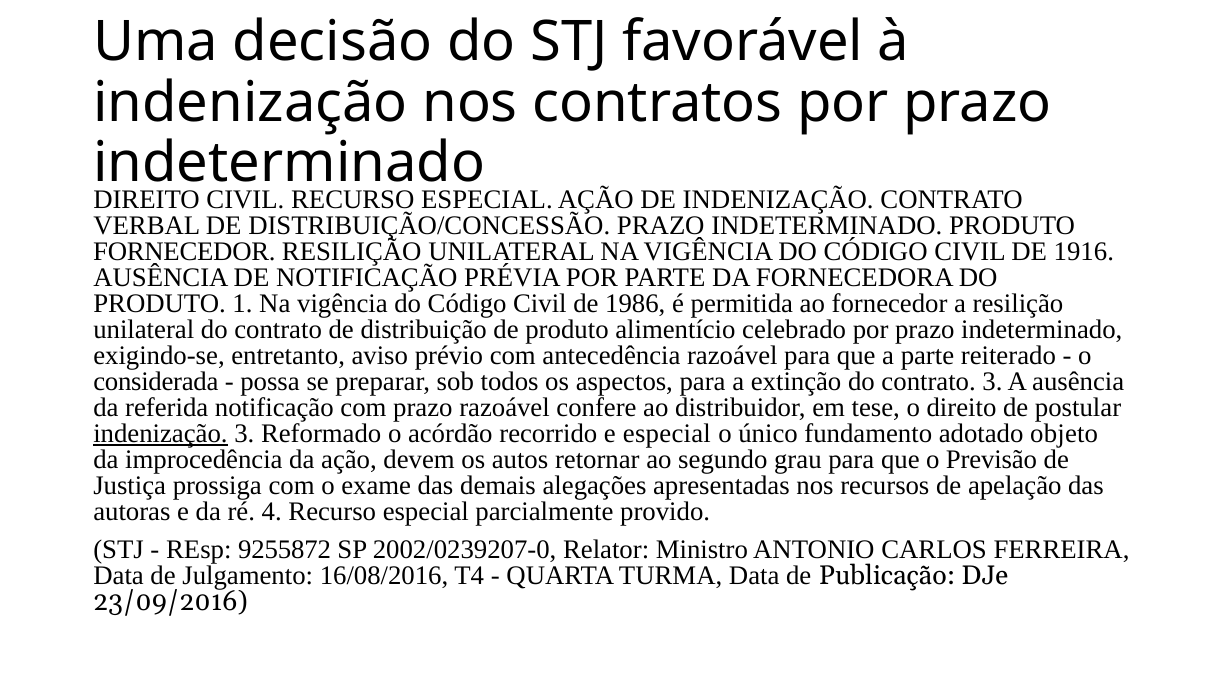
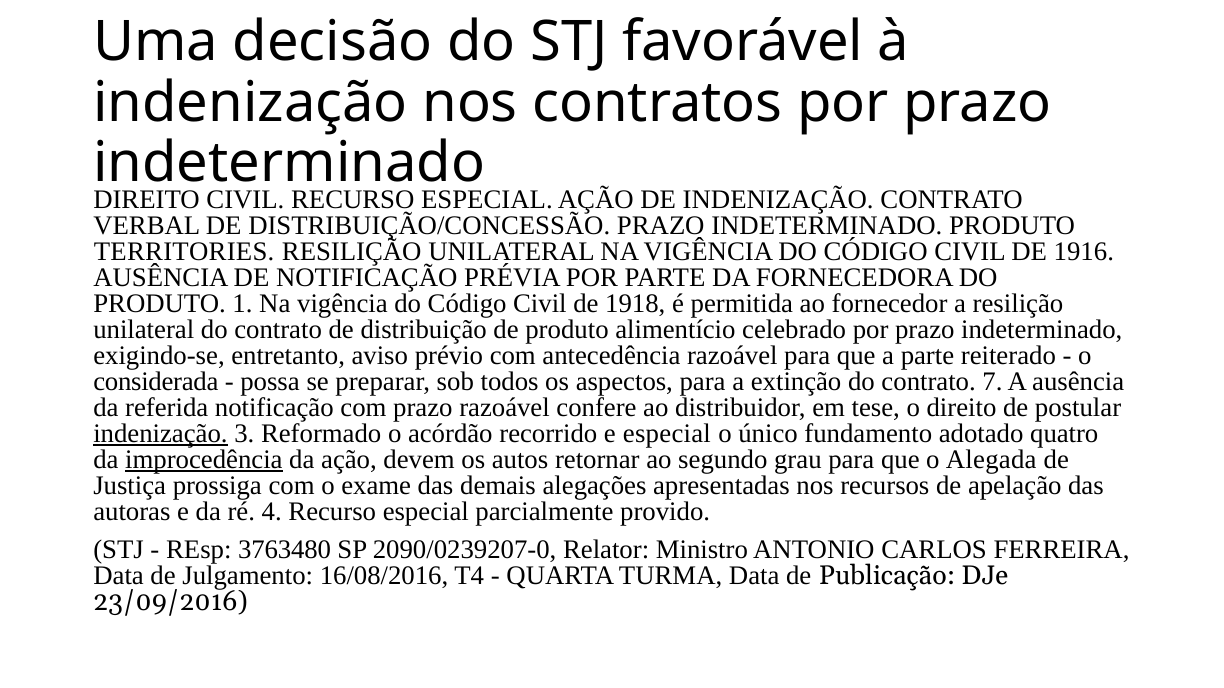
FORNECEDOR: FORNECEDOR -> TERRITORIES (184, 252)
1986: 1986 -> 1918 (635, 304)
contrato 3: 3 -> 7 (992, 382)
objeto: objeto -> quatro (1064, 434)
improcedência underline: none -> present (204, 460)
Previsão: Previsão -> Alegada (991, 460)
9255872: 9255872 -> 3763480 (284, 550)
2002/0239207-0: 2002/0239207-0 -> 2090/0239207-0 (465, 550)
